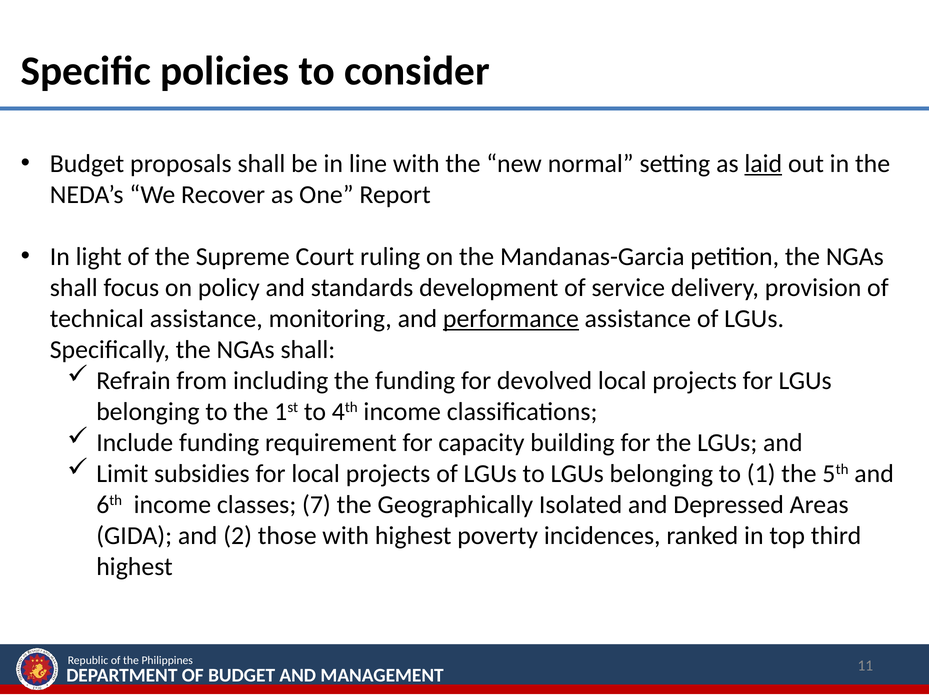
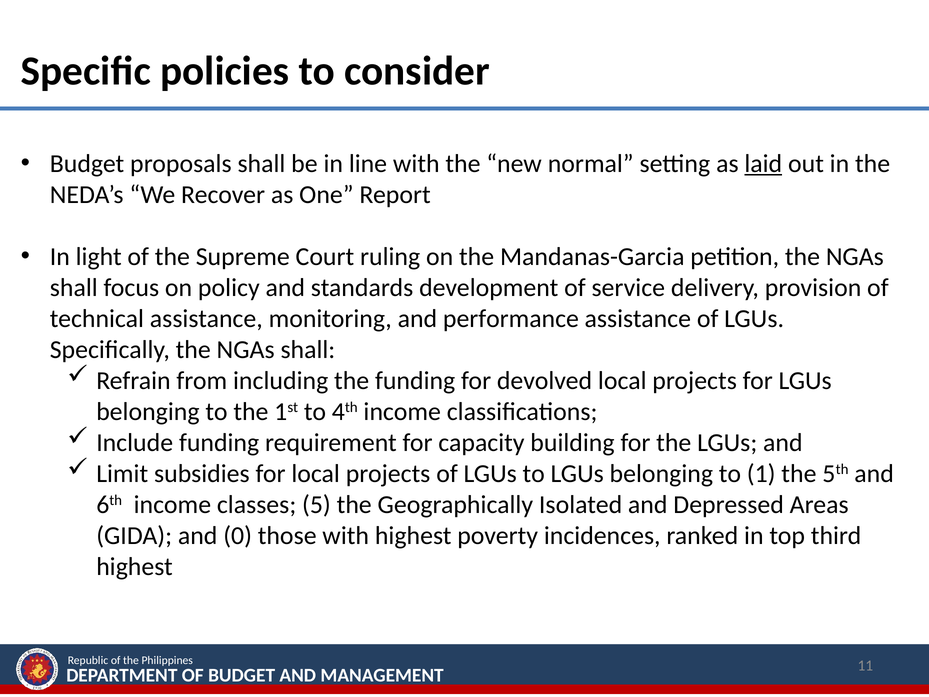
performance underline: present -> none (511, 318)
7: 7 -> 5 (316, 504)
2: 2 -> 0 (238, 535)
